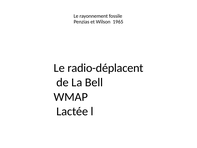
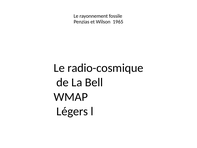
radio-déplacent: radio-déplacent -> radio-cosmique (105, 68)
Lactée: Lactée -> Légers (72, 111)
